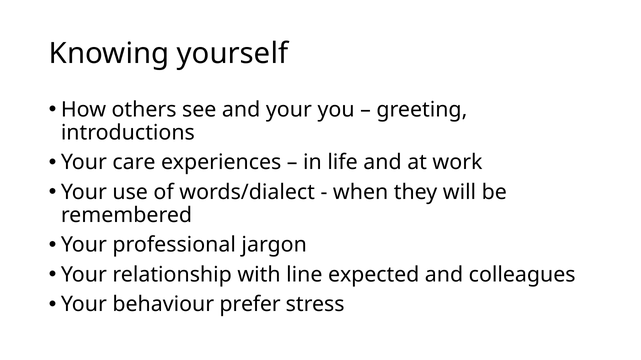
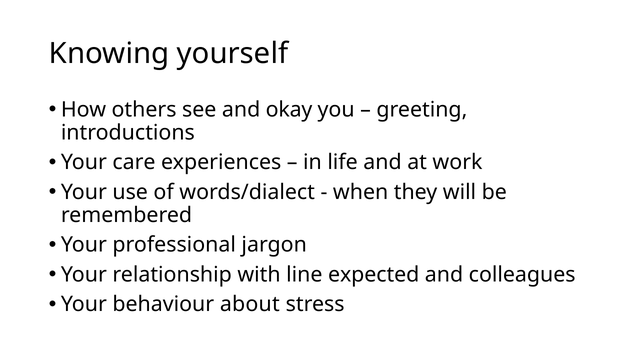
and your: your -> okay (289, 110)
prefer: prefer -> about (250, 305)
